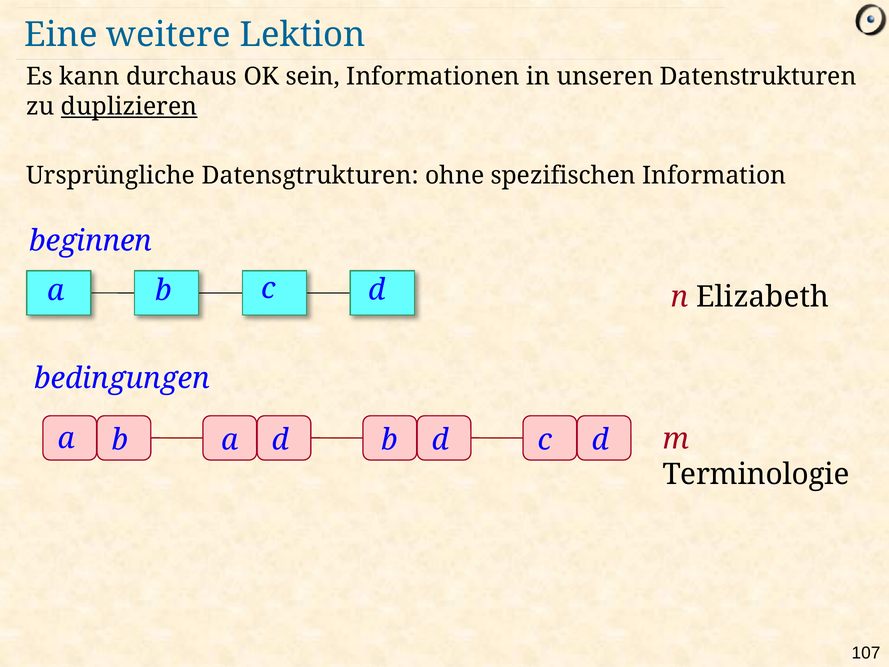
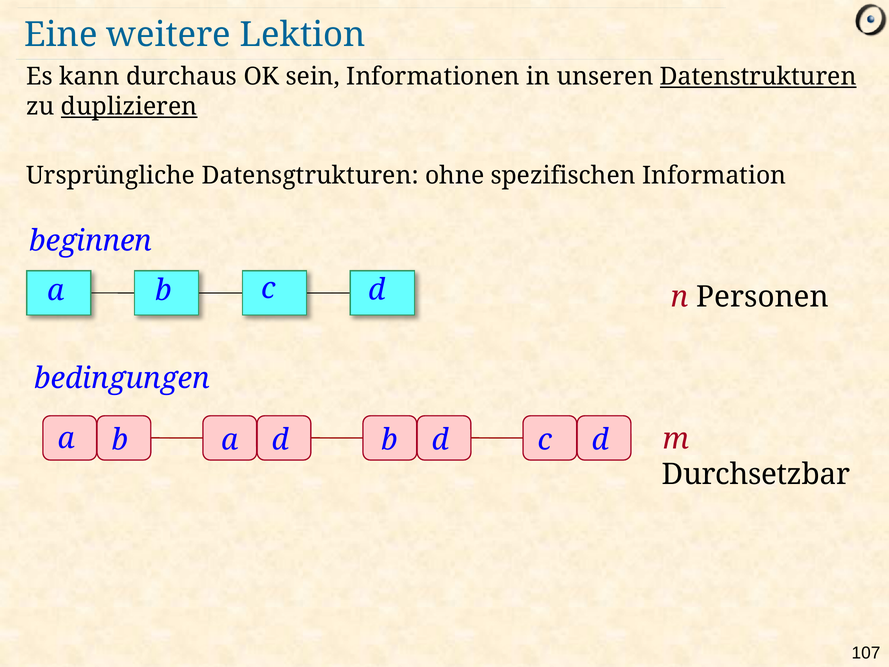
Datenstrukturen underline: none -> present (758, 77)
Elizabeth: Elizabeth -> Personen (763, 297)
Terminologie: Terminologie -> Durchsetzbar (756, 474)
